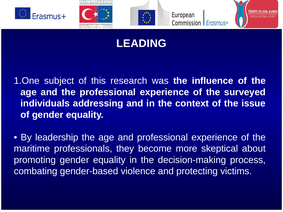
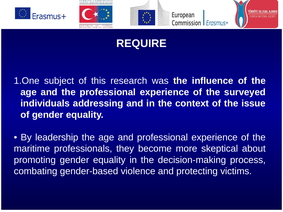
LEADING: LEADING -> REQUIRE (141, 44)
